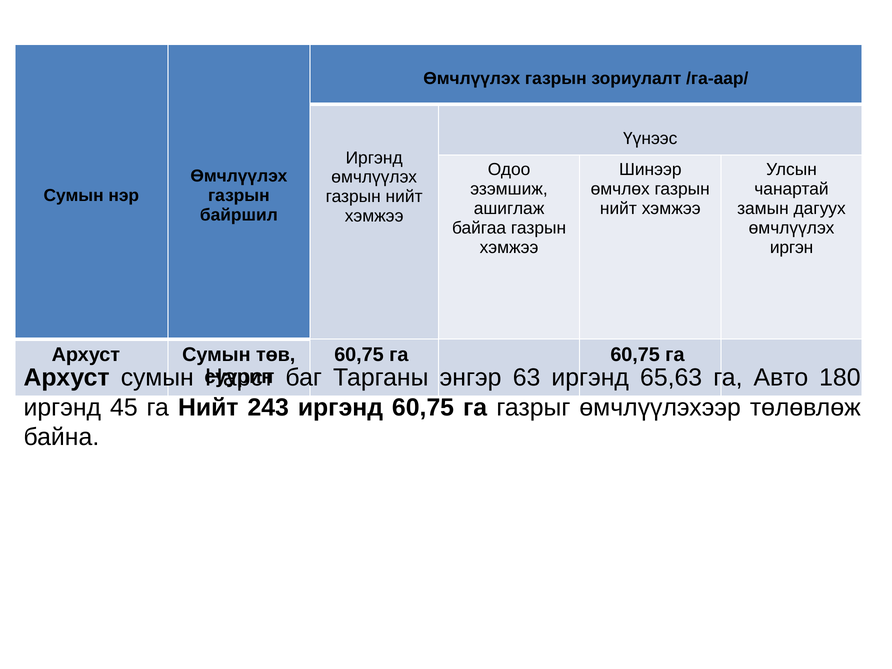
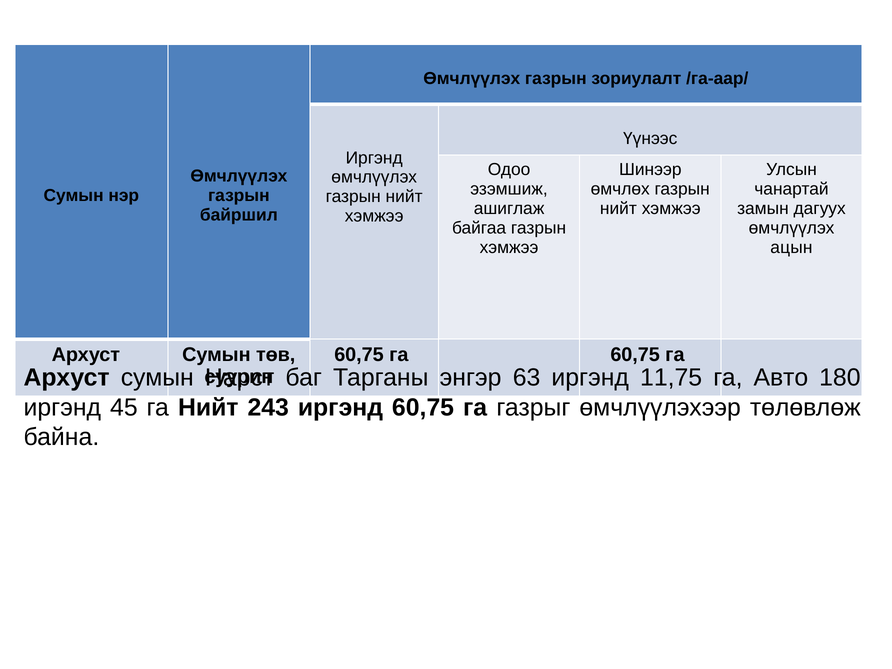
иргэн: иргэн -> ацын (791, 247)
65,63: 65,63 -> 11,75 (671, 378)
